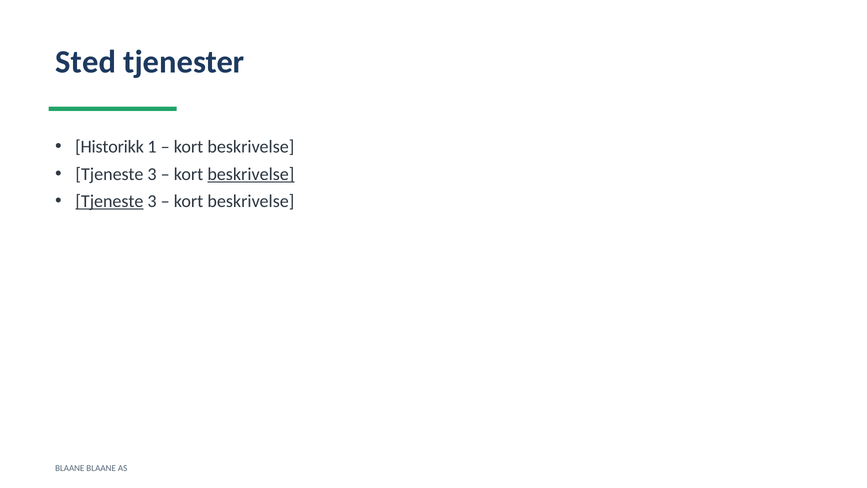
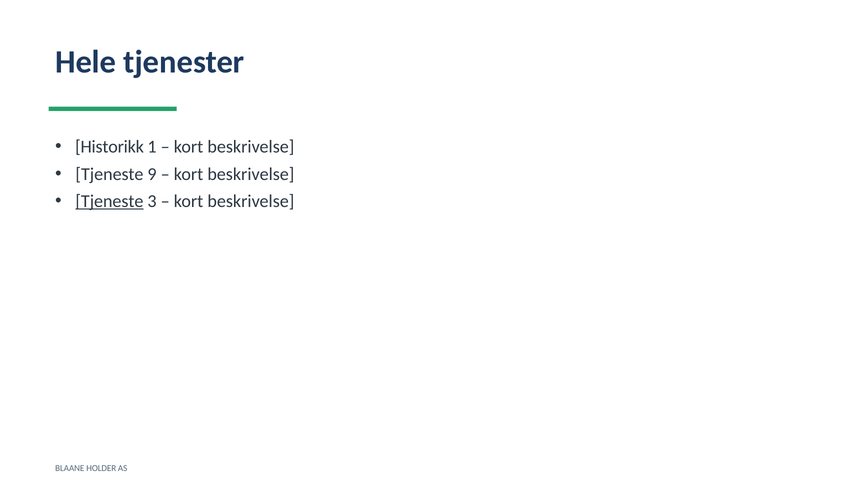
Sted: Sted -> Hele (86, 62)
3: 3 -> 9 (152, 174)
beskrivelse underline: present -> none (251, 174)
BLAANE BLAANE: BLAANE -> HOLDER (101, 468)
